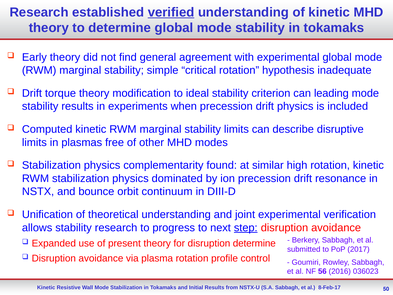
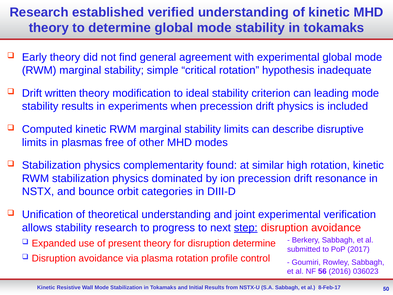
verified underline: present -> none (171, 12)
torque: torque -> written (61, 93)
continuum: continuum -> categories (167, 191)
